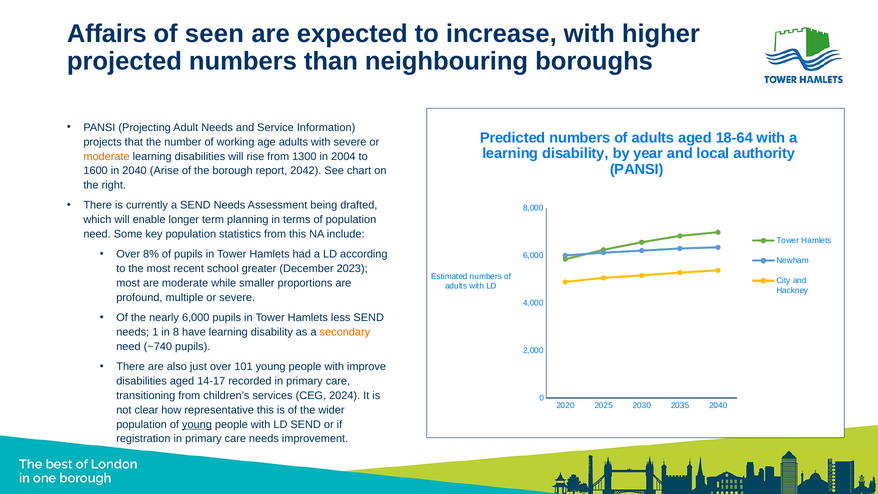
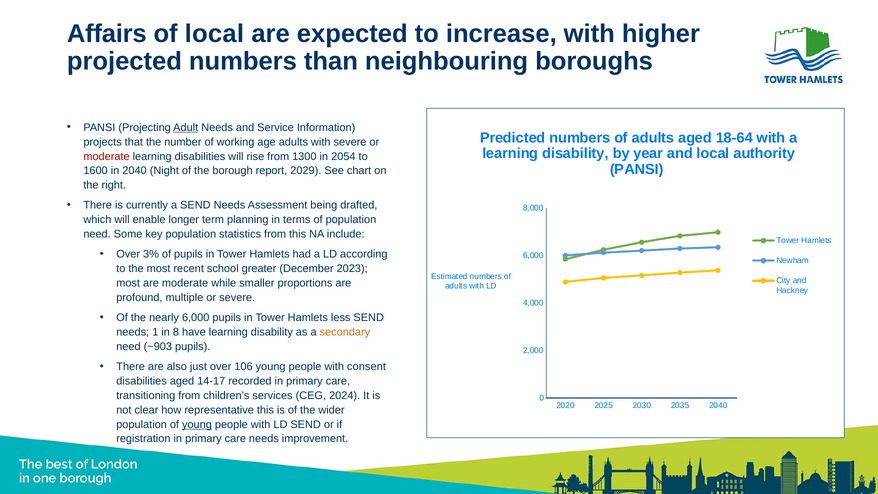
of seen: seen -> local (214, 34)
Adult underline: none -> present (186, 127)
moderate colour: orange -> red (107, 156)
2004: 2004 -> 2054 (343, 156)
Arise: Arise -> Night (164, 171)
2042: 2042 -> 2029 (306, 171)
8%: 8% -> 3% (151, 254)
~740: ~740 -> ~903 (158, 346)
101: 101 -> 106 (244, 366)
improve: improve -> consent (366, 366)
